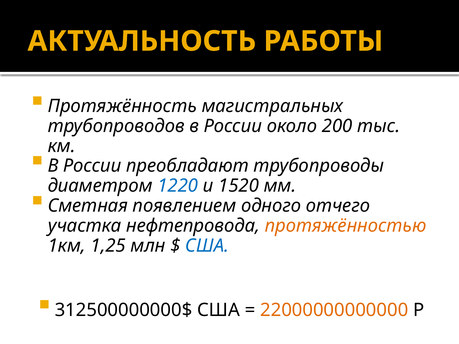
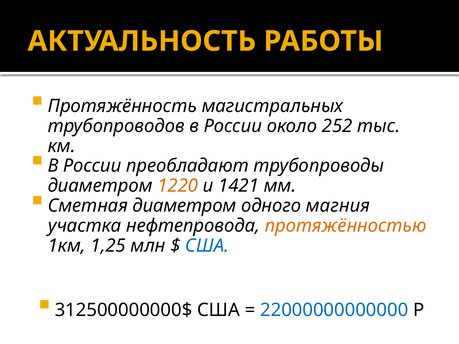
200: 200 -> 252 (337, 126)
1220 colour: blue -> orange (178, 186)
1520: 1520 -> 1421 (239, 186)
Сметная появлением: появлением -> диаметром (185, 206)
отчего: отчего -> магния (338, 206)
22000000000000 colour: orange -> blue (334, 310)
